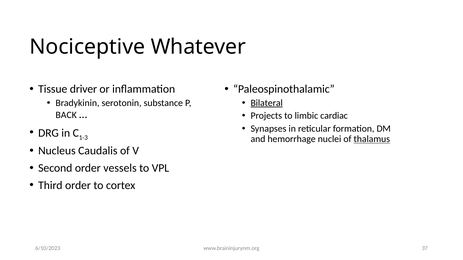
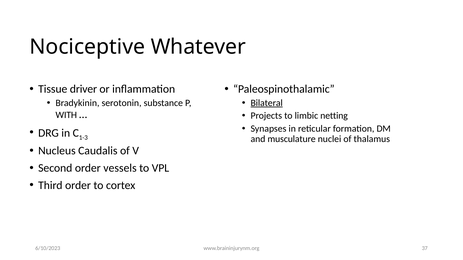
cardiac: cardiac -> netting (334, 116)
BACK: BACK -> WITH (66, 115)
hemorrhage: hemorrhage -> musculature (292, 139)
thalamus underline: present -> none (372, 139)
